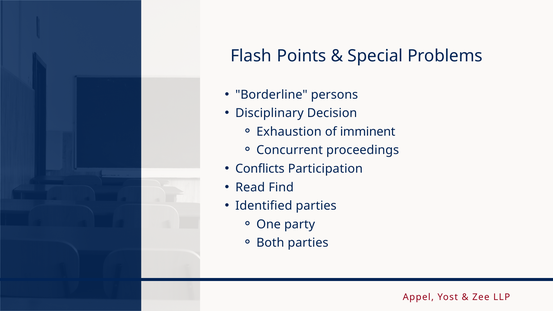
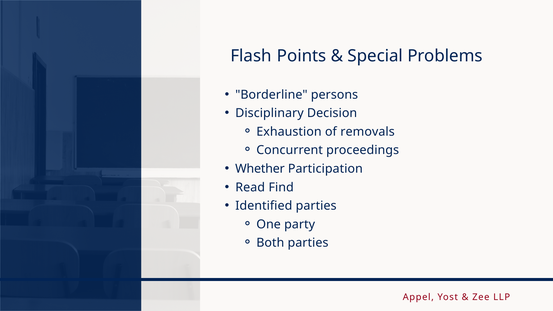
imminent: imminent -> removals (368, 132)
Conflicts: Conflicts -> Whether (260, 169)
